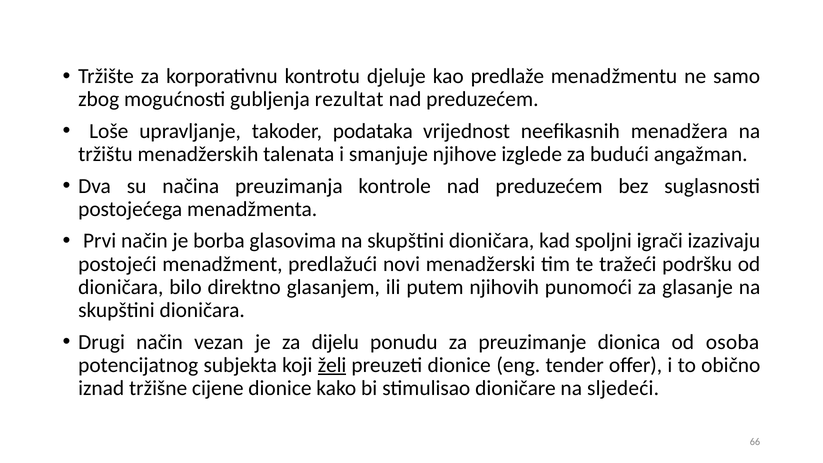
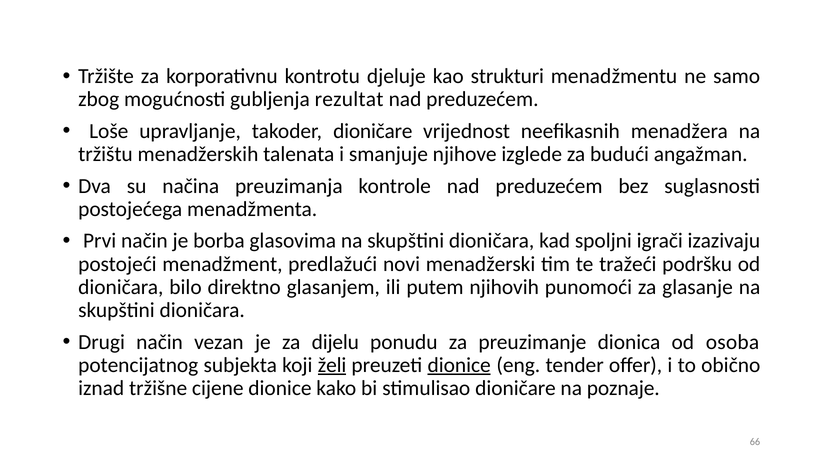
predlaže: predlaže -> strukturi (507, 76)
takoder podataka: podataka -> dioničare (373, 131)
dionice underline: none -> present (459, 365)
sljedeći: sljedeći -> poznaje (623, 388)
